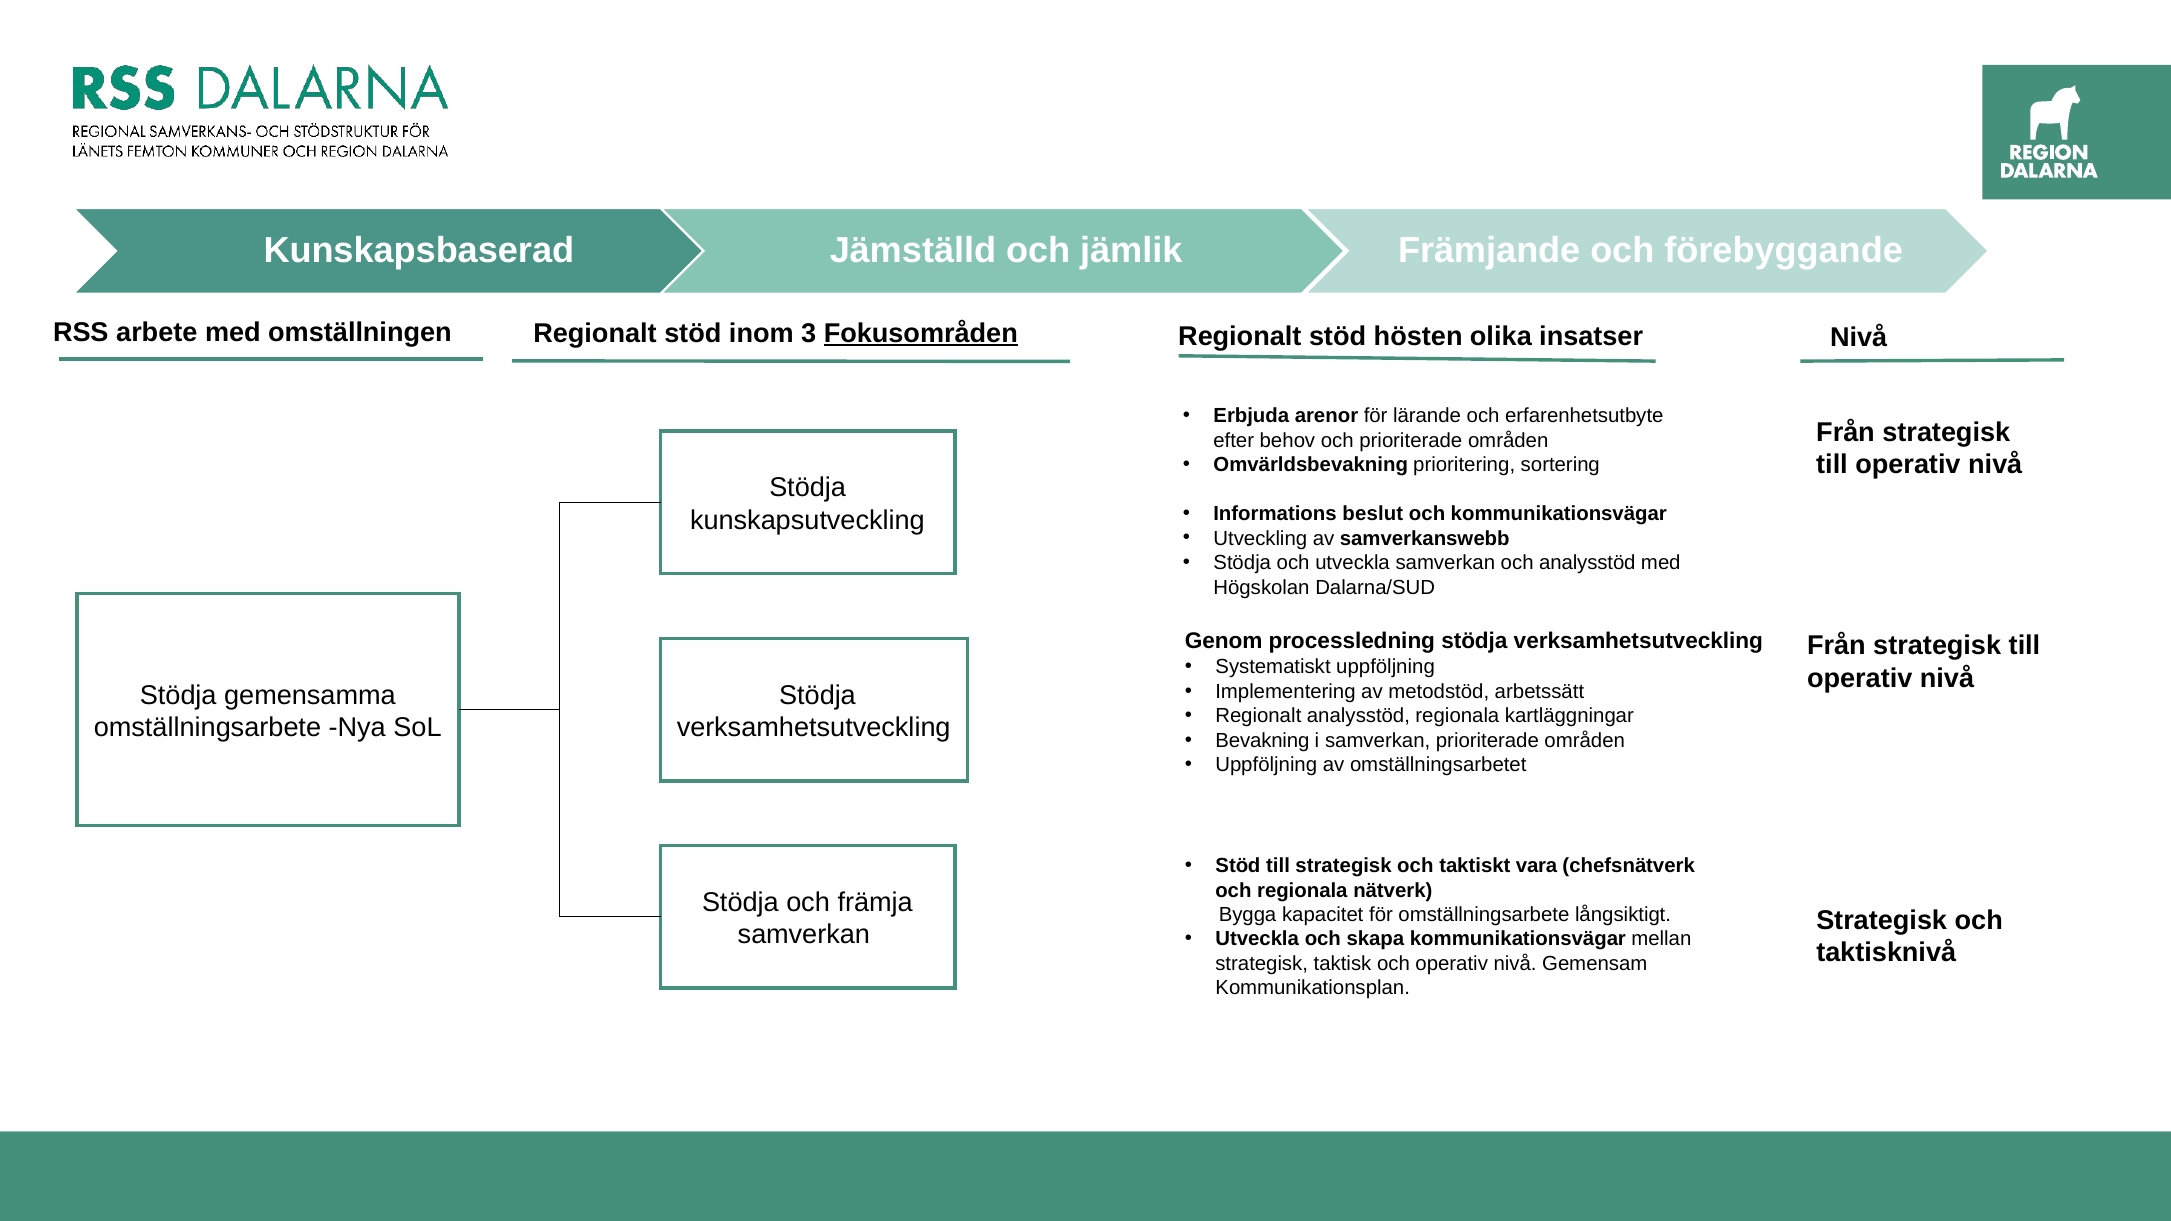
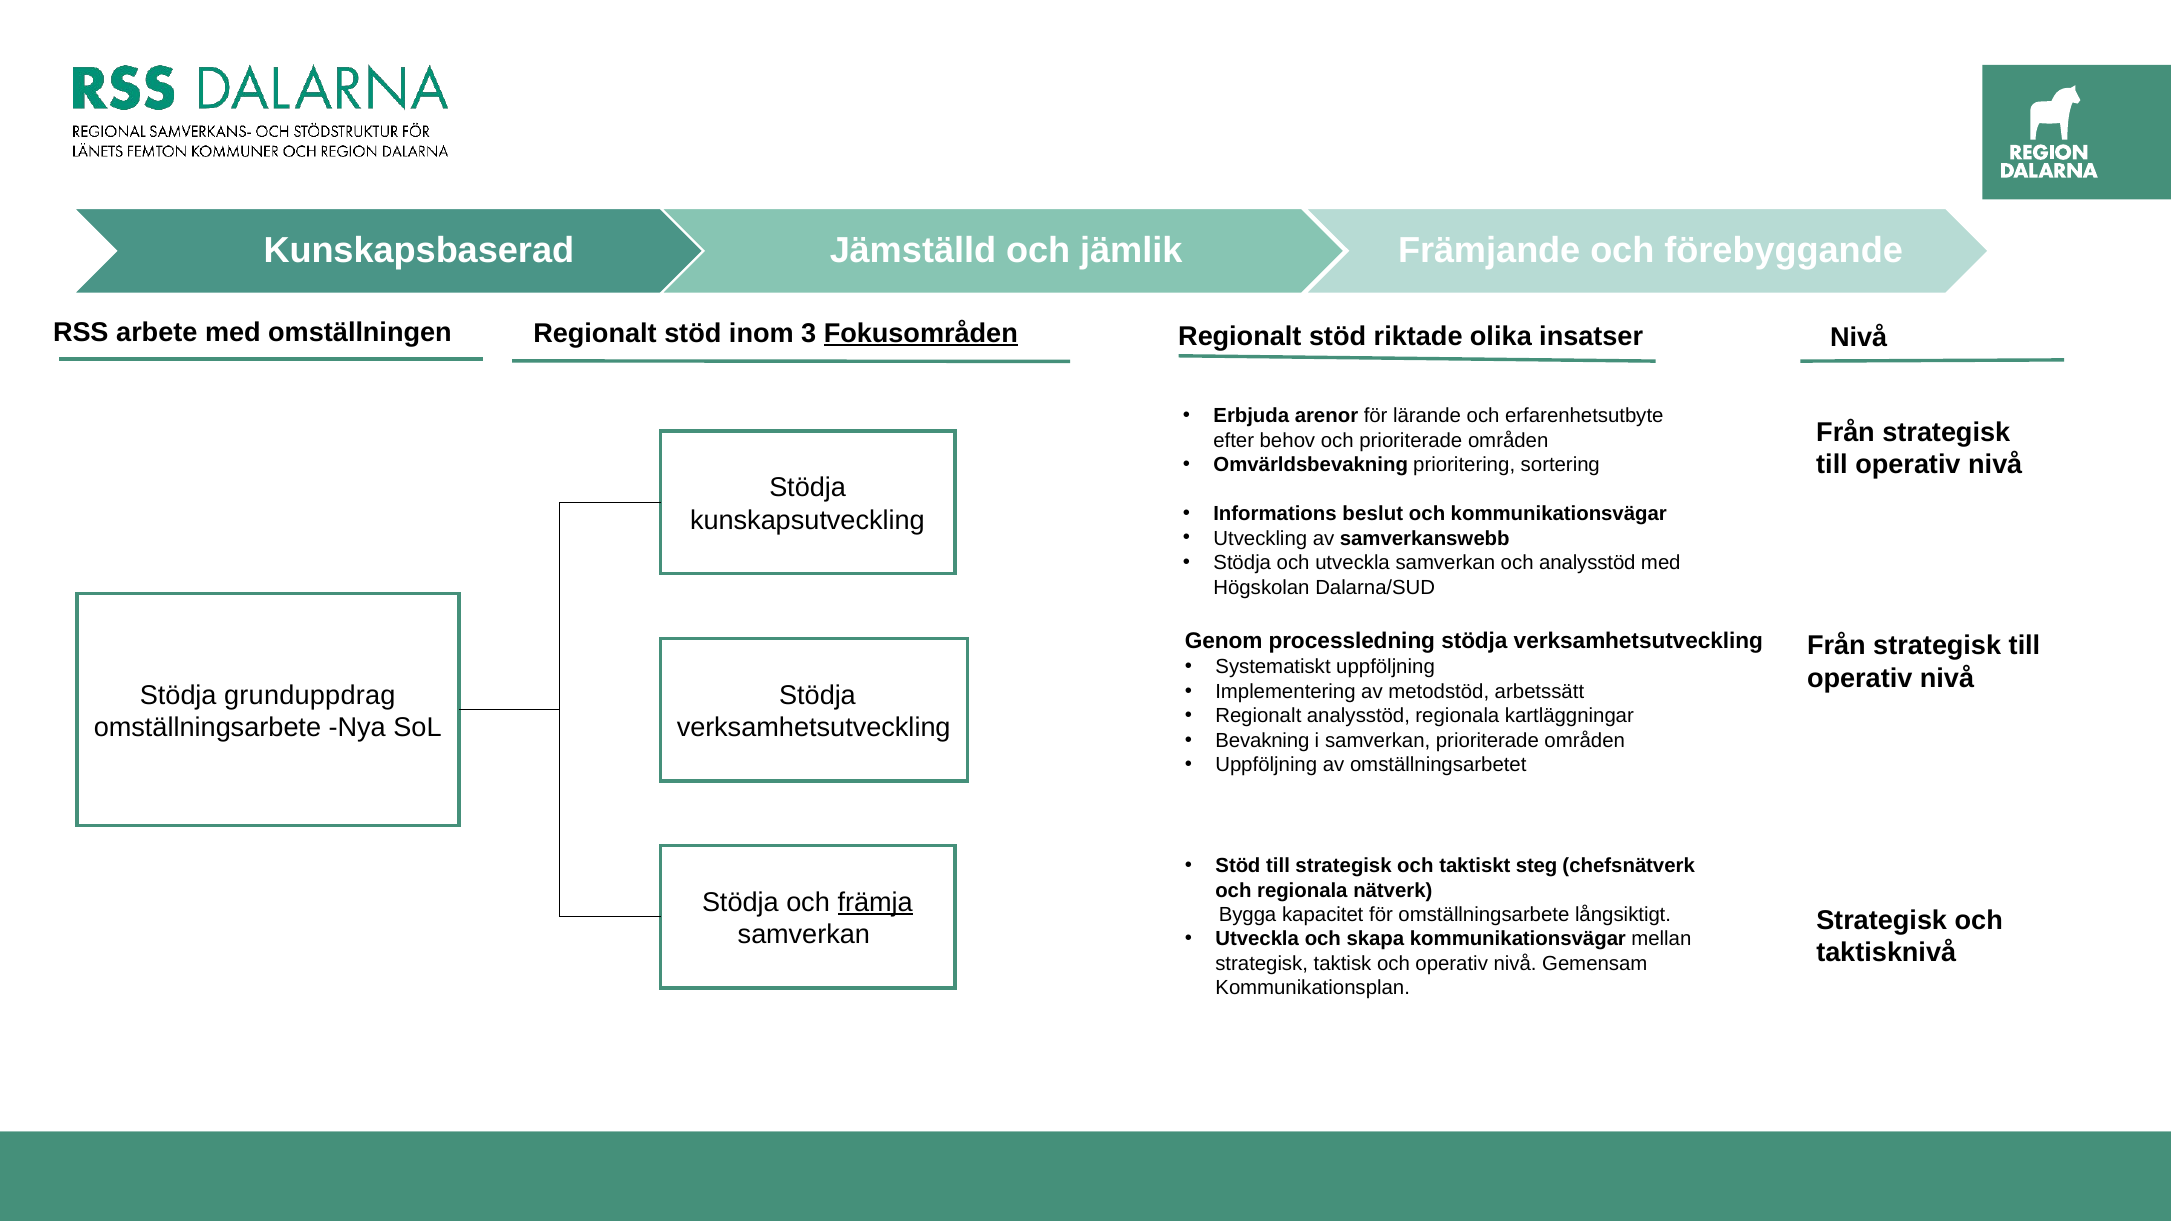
hösten: hösten -> riktade (1418, 337)
gemensamma: gemensamma -> grunduppdrag (310, 695)
vara: vara -> steg (1537, 866)
främja underline: none -> present (875, 903)
